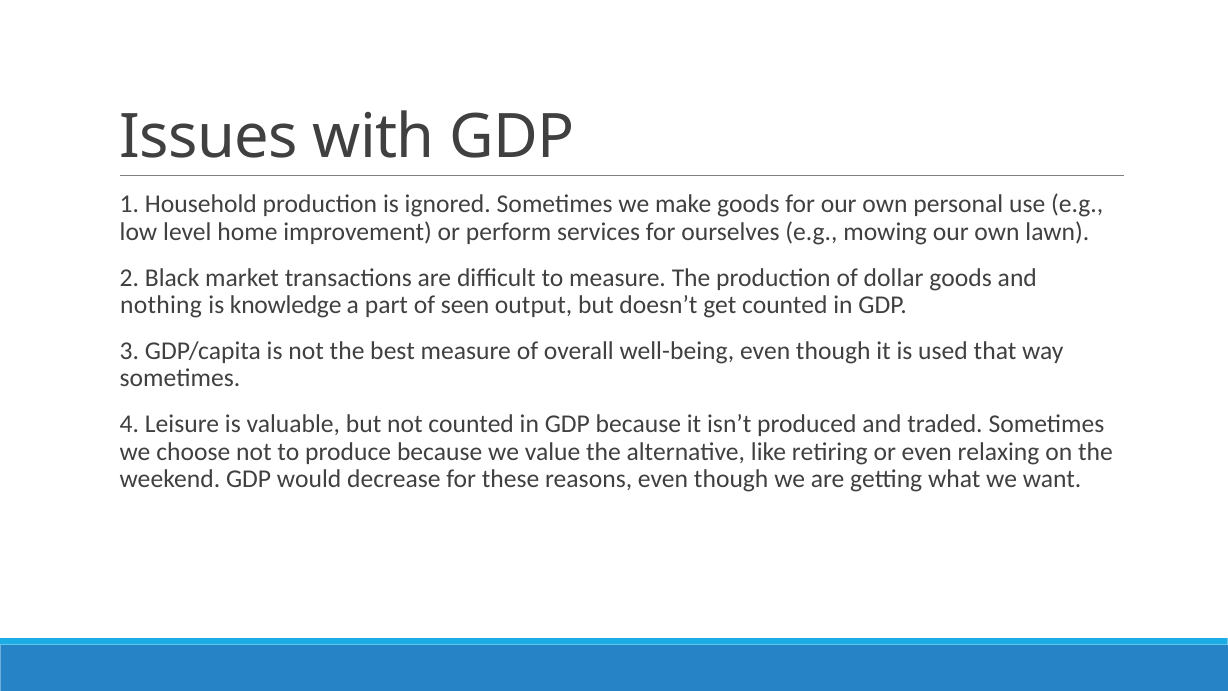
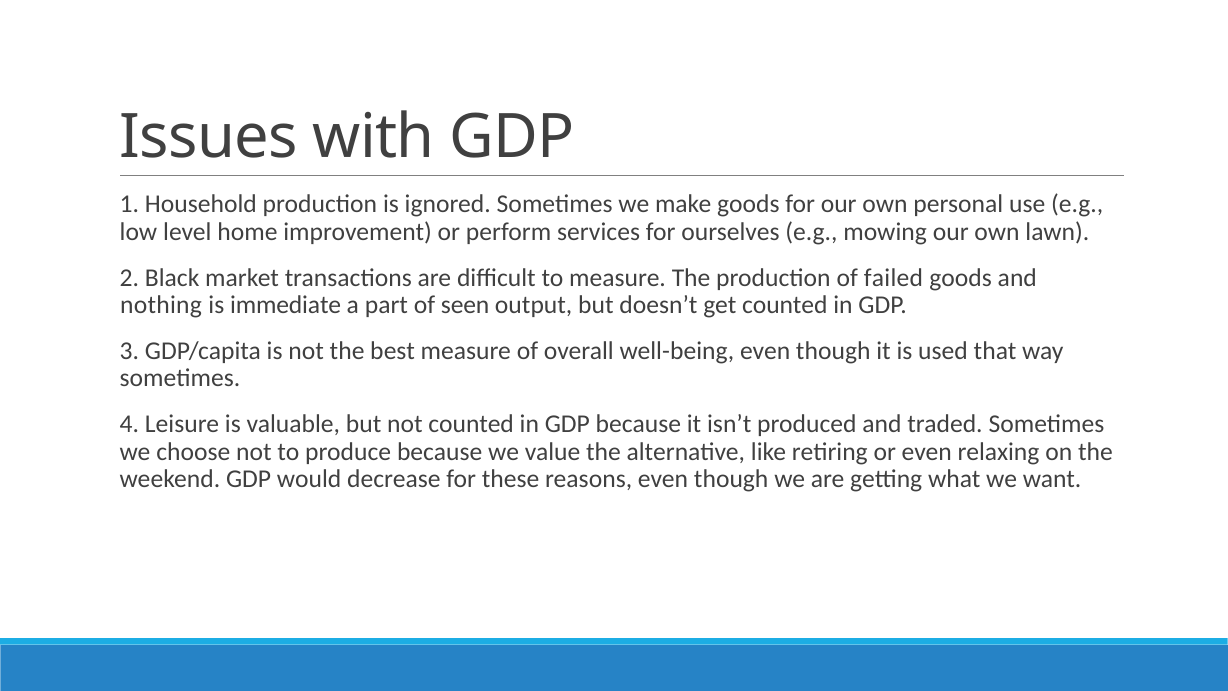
dollar: dollar -> failed (894, 277)
knowledge: knowledge -> immediate (286, 305)
